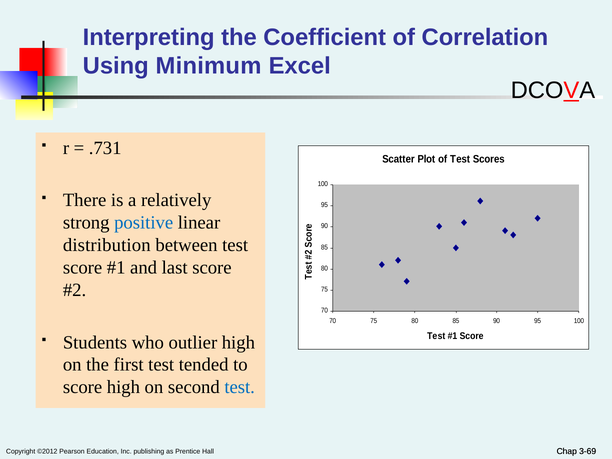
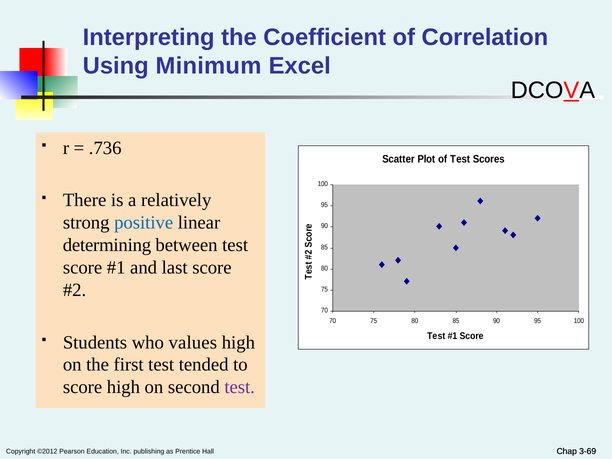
.731: .731 -> .736 (105, 148)
distribution: distribution -> determining (107, 245)
outlier: outlier -> values (193, 342)
test colour: blue -> purple (240, 387)
